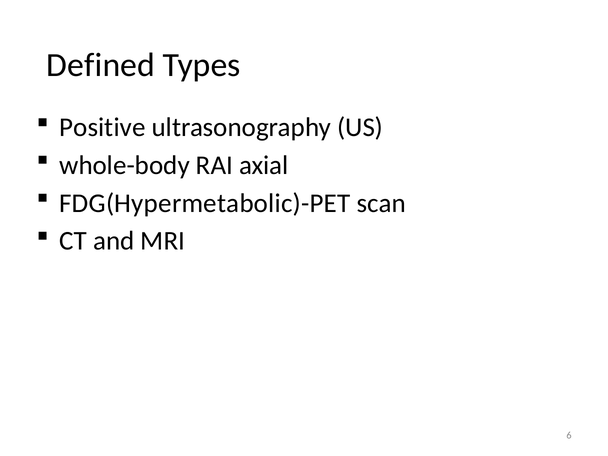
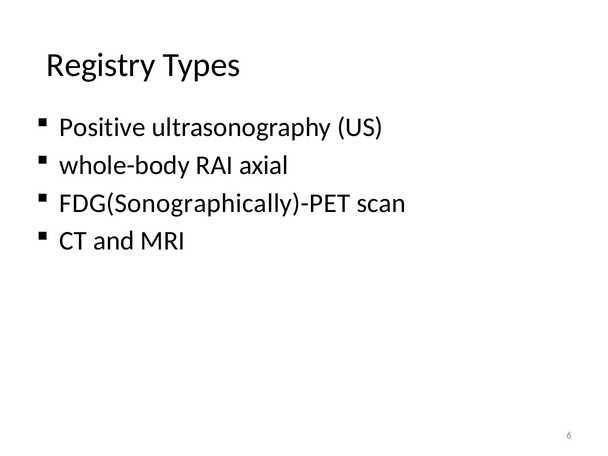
Defined: Defined -> Registry (101, 65)
FDG(Hypermetabolic)-PET: FDG(Hypermetabolic)-PET -> FDG(Sonographically)-PET (205, 203)
